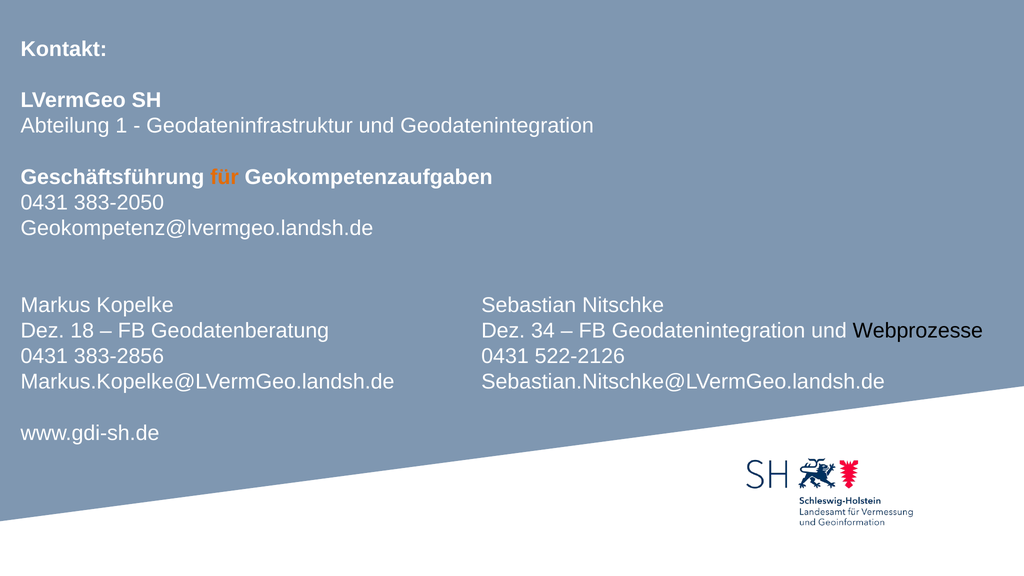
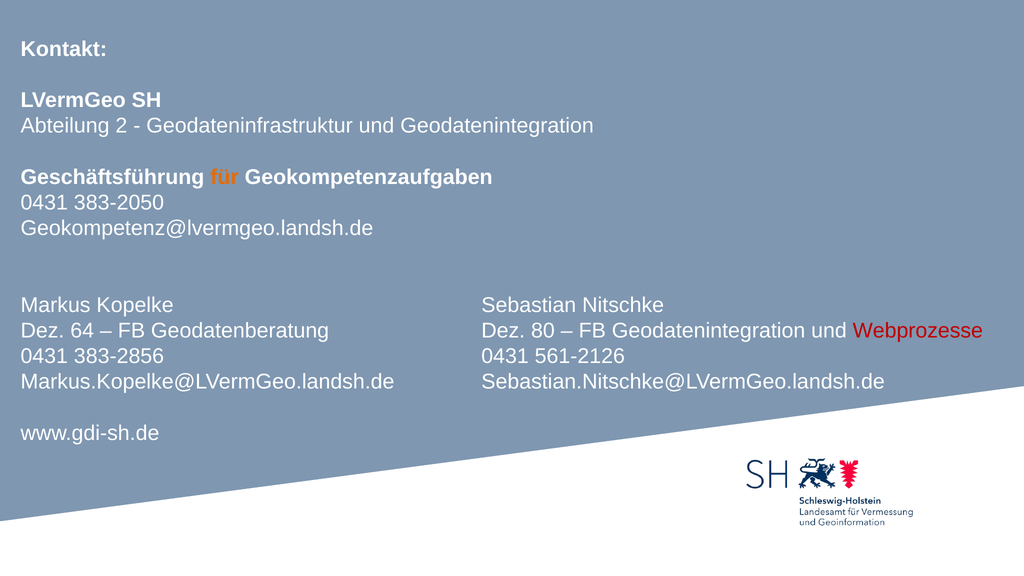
1: 1 -> 2 (121, 126)
18: 18 -> 64 (82, 331)
34: 34 -> 80 (543, 331)
Webprozesse colour: black -> red (918, 331)
522-2126: 522-2126 -> 561-2126 (580, 356)
